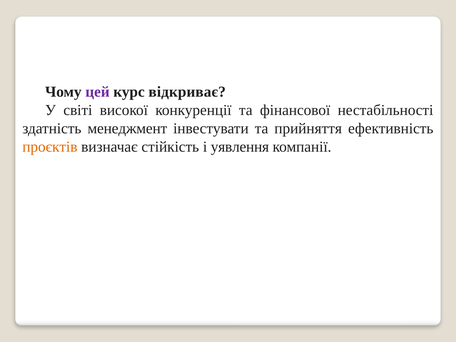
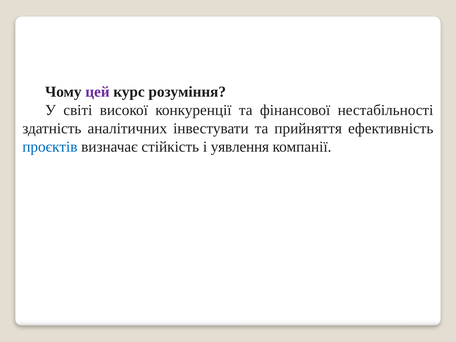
відкриває: відкриває -> розуміння (187, 92)
менеджмент: менеджмент -> аналітичних (127, 128)
проєктів colour: orange -> blue (50, 147)
